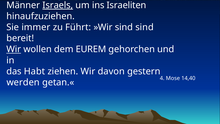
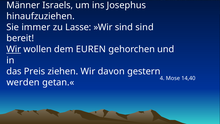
Israels underline: present -> none (58, 5)
Israeliten: Israeliten -> Josephus (126, 5)
Führt: Führt -> Lasse (78, 27)
EUREM: EUREM -> EUREN (91, 49)
Habt: Habt -> Preis (35, 71)
